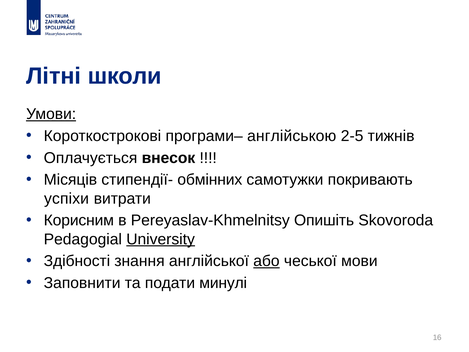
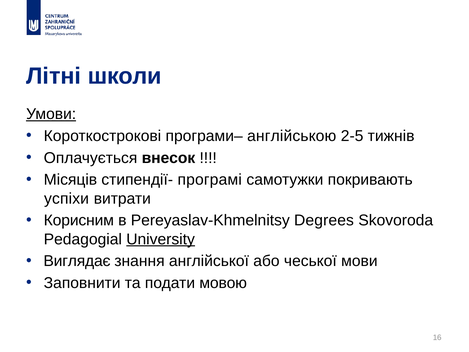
обмінних: обмінних -> програмі (210, 180)
Опишіть: Опишіть -> Degrees (324, 220)
Здібності: Здібності -> Виглядає (77, 261)
або underline: present -> none (266, 261)
минулі: минулі -> мовою (223, 283)
